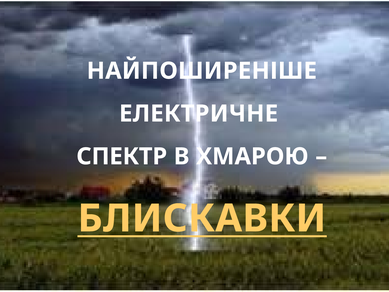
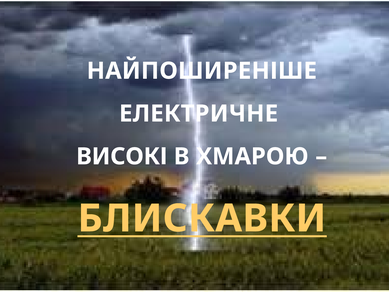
СПЕКТР: СПЕКТР -> ВИСОКІ (122, 156)
